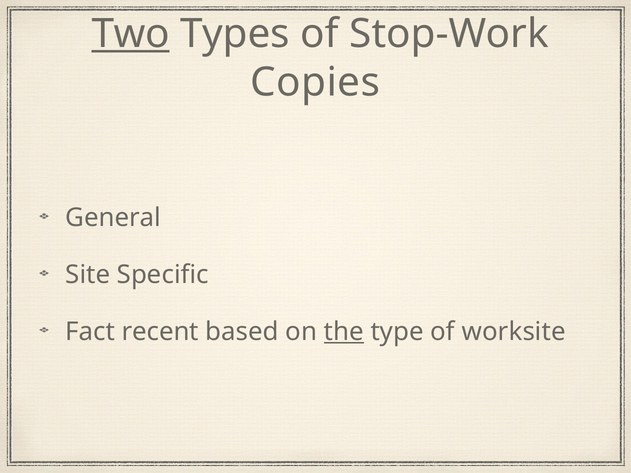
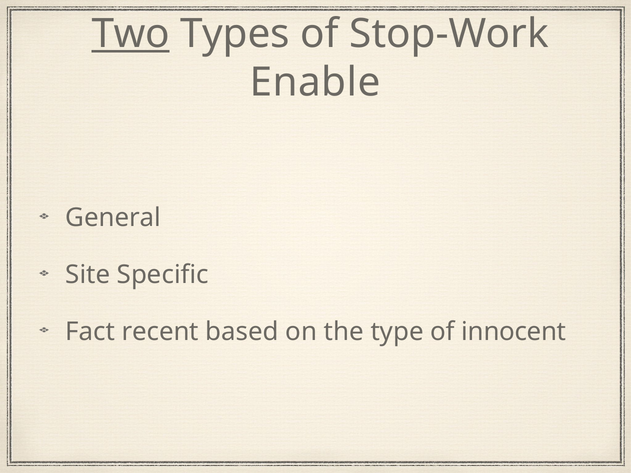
Copies: Copies -> Enable (315, 83)
the underline: present -> none (344, 332)
worksite: worksite -> innocent (514, 332)
